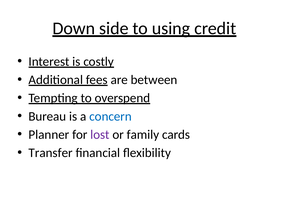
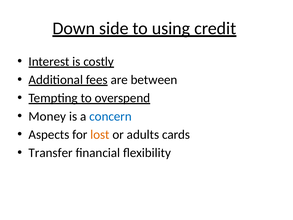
Bureau: Bureau -> Money (47, 116)
Planner: Planner -> Aspects (49, 134)
lost colour: purple -> orange (100, 134)
family: family -> adults (143, 134)
